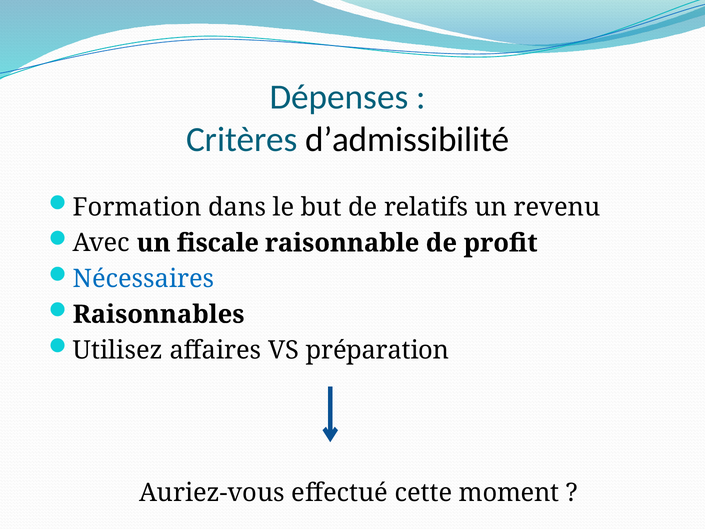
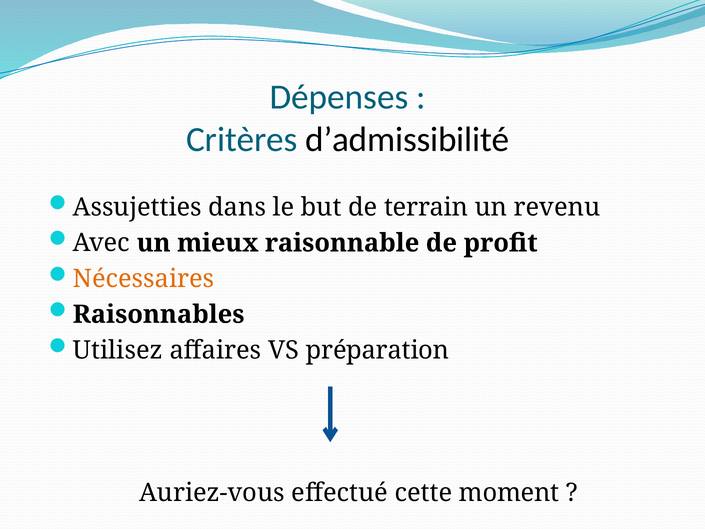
Formation: Formation -> Assujetties (137, 207)
relatifs: relatifs -> terrain (426, 207)
fiscale: fiscale -> mieux (218, 243)
Nécessaires colour: blue -> orange (144, 279)
